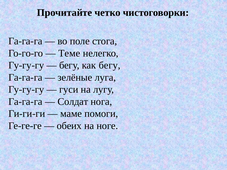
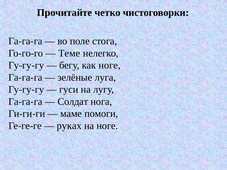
как бегу: бегу -> ноге (110, 65)
обеих: обеих -> руках (69, 126)
